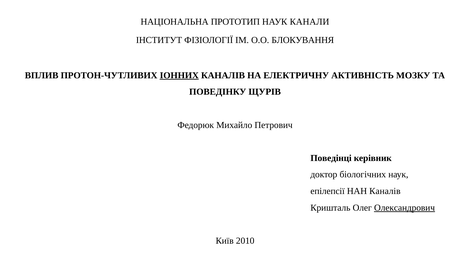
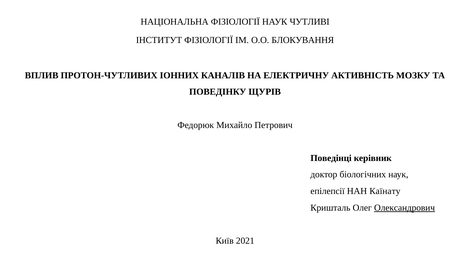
НАЦІОНАЛЬНА ПРОТОТИП: ПРОТОТИП -> ФІЗІОЛОГІЇ (235, 22)
КАНАЛИ: КАНАЛИ -> ЧУТЛИВІ (310, 22)
ІОННИХ underline: present -> none (179, 76)
НАН Каналів: Каналів -> Каїнату (385, 192)
2010: 2010 -> 2021 (245, 241)
